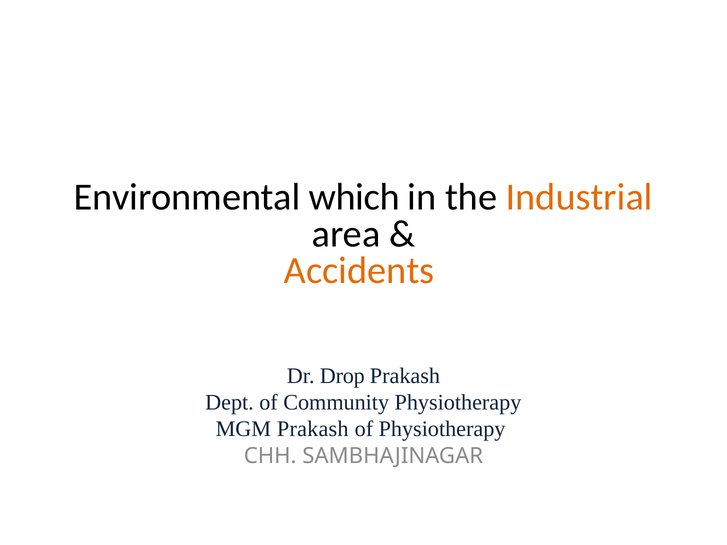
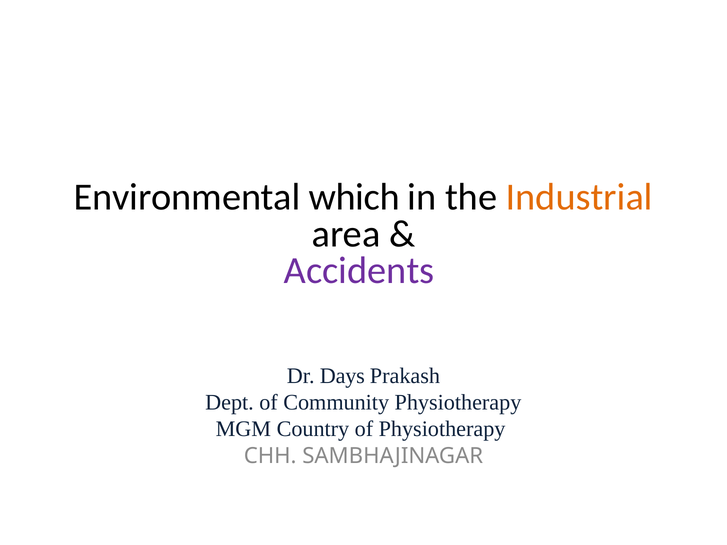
Accidents colour: orange -> purple (359, 271)
Drop: Drop -> Days (342, 376)
MGM Prakash: Prakash -> Country (313, 429)
